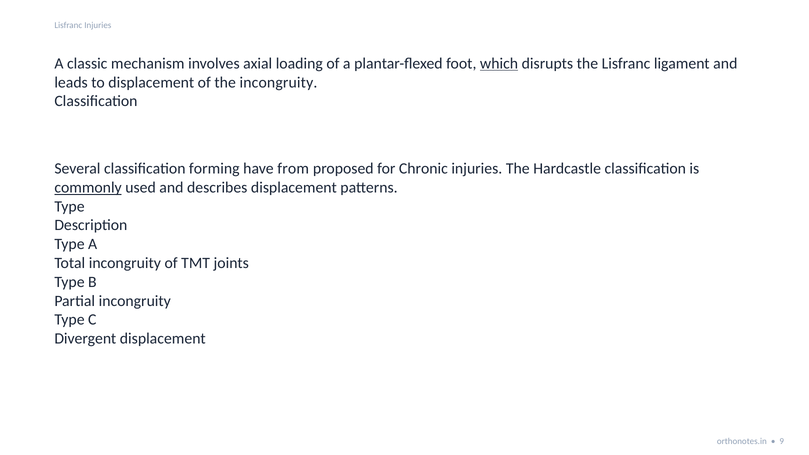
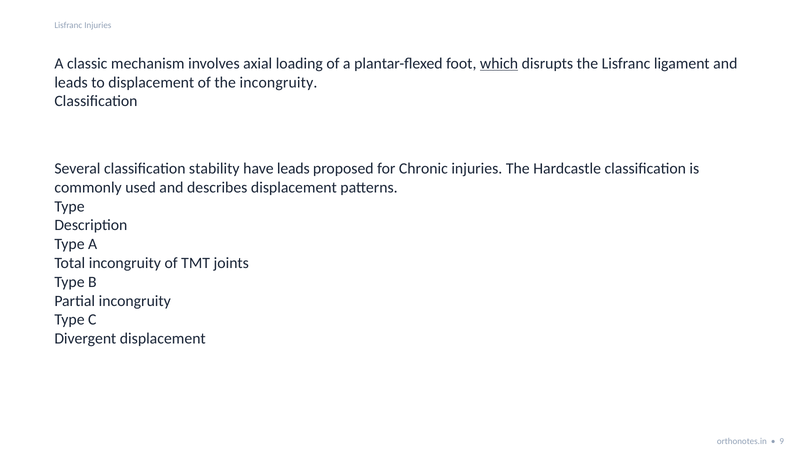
forming: forming -> stability (214, 169)
have from: from -> leads (293, 169)
commonly underline: present -> none (88, 188)
